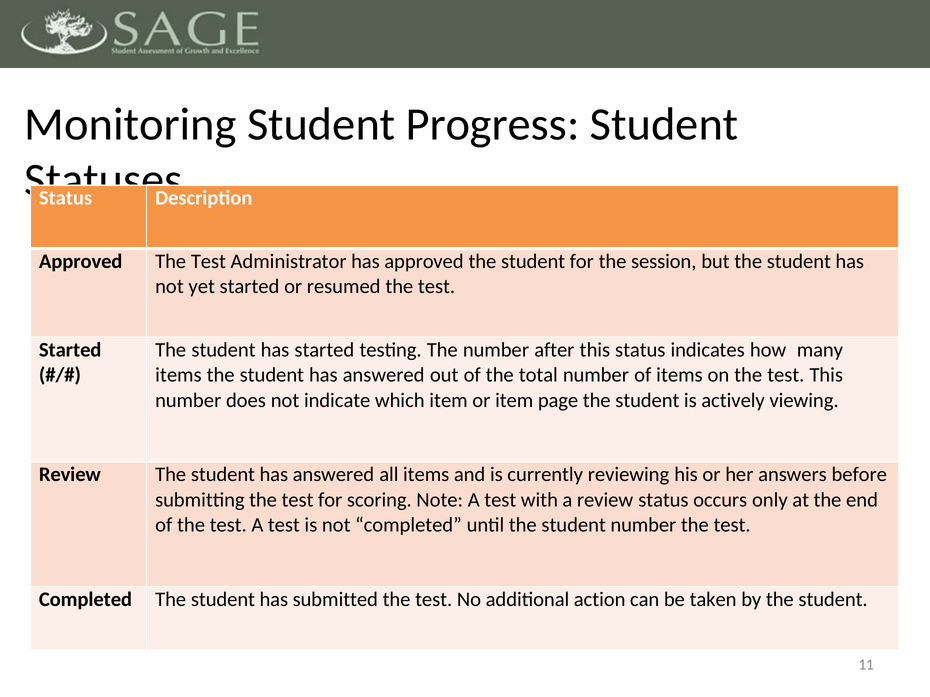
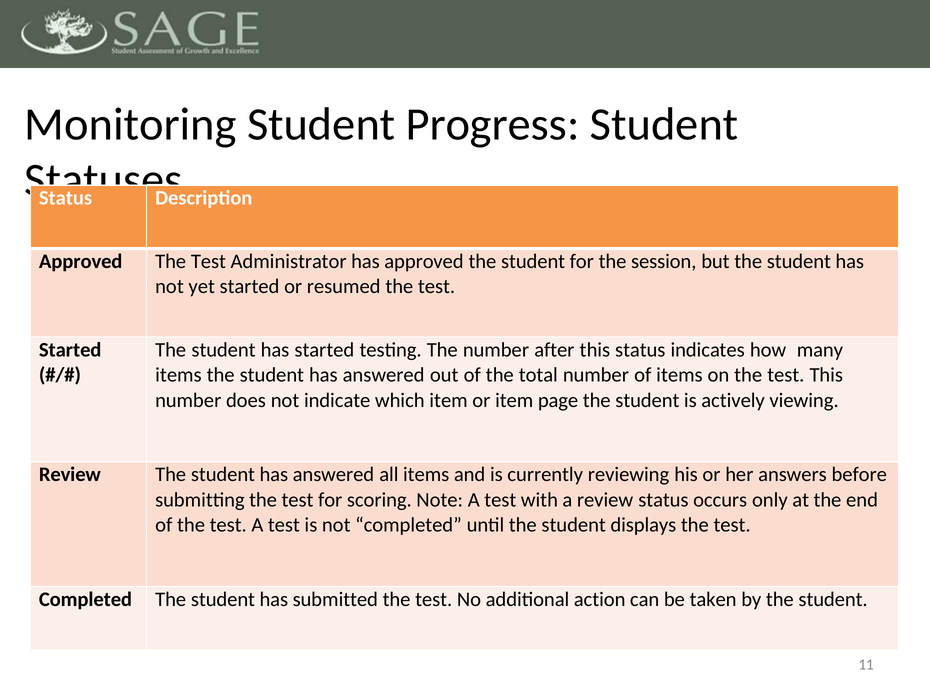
student number: number -> displays (643, 525)
